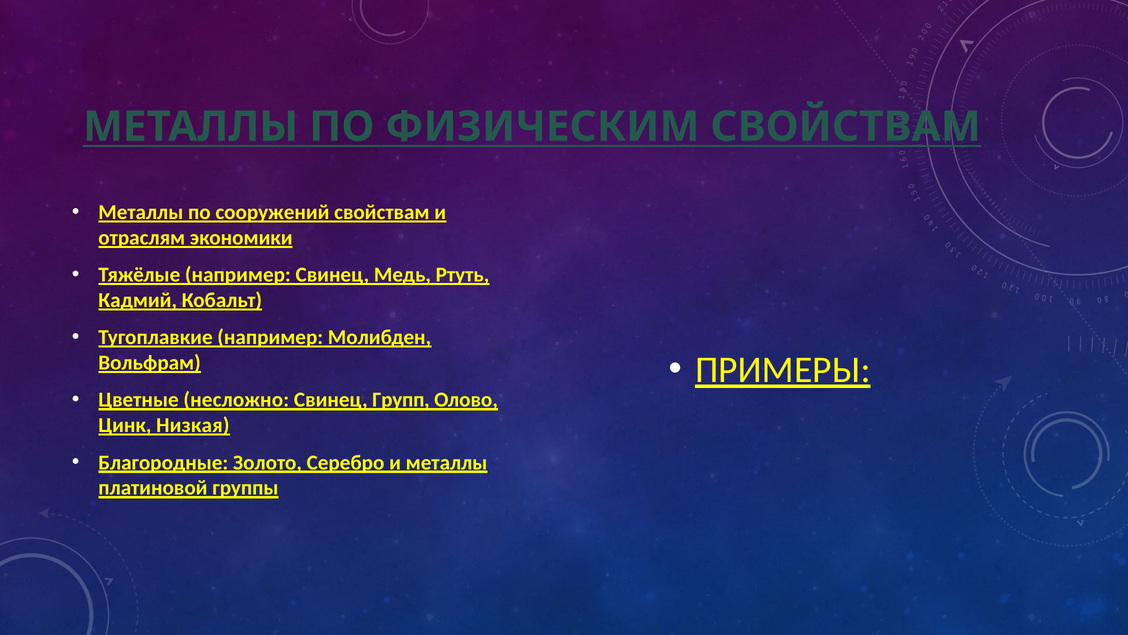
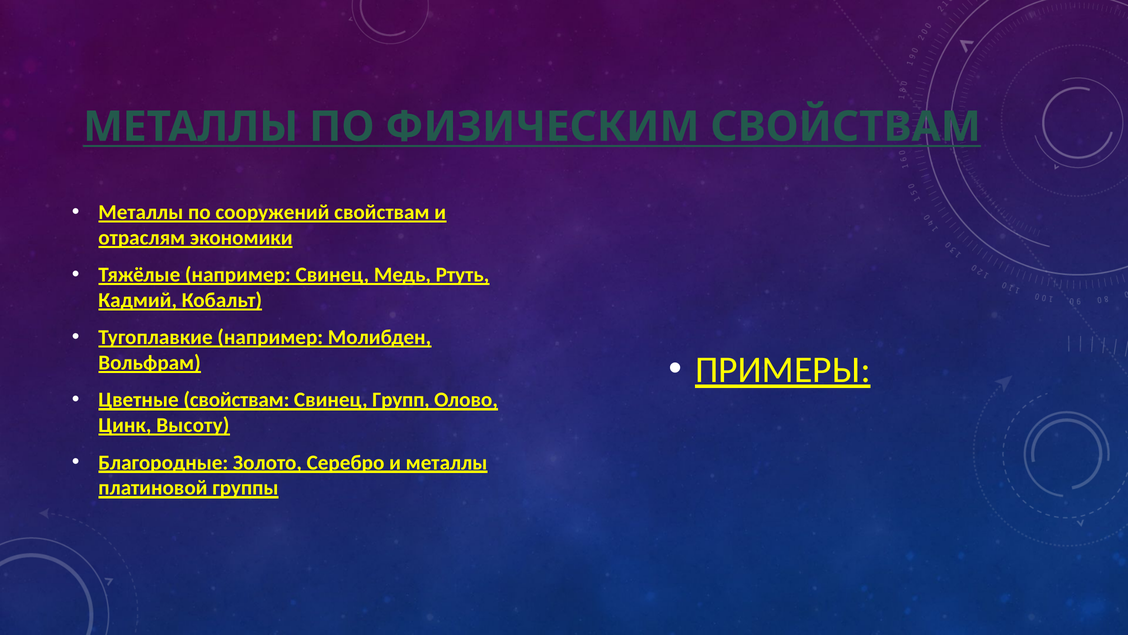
Цветные несложно: несложно -> свойствам (236, 400)
Низкая: Низкая -> Высоту (193, 425)
